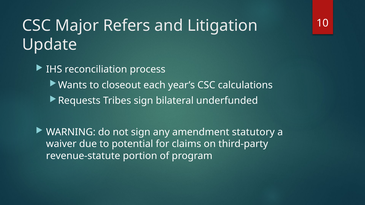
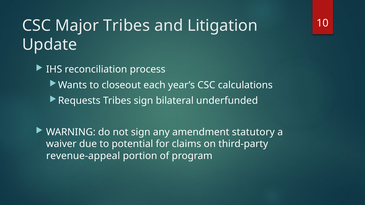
Major Refers: Refers -> Tribes (127, 26)
revenue-statute: revenue-statute -> revenue-appeal (83, 156)
